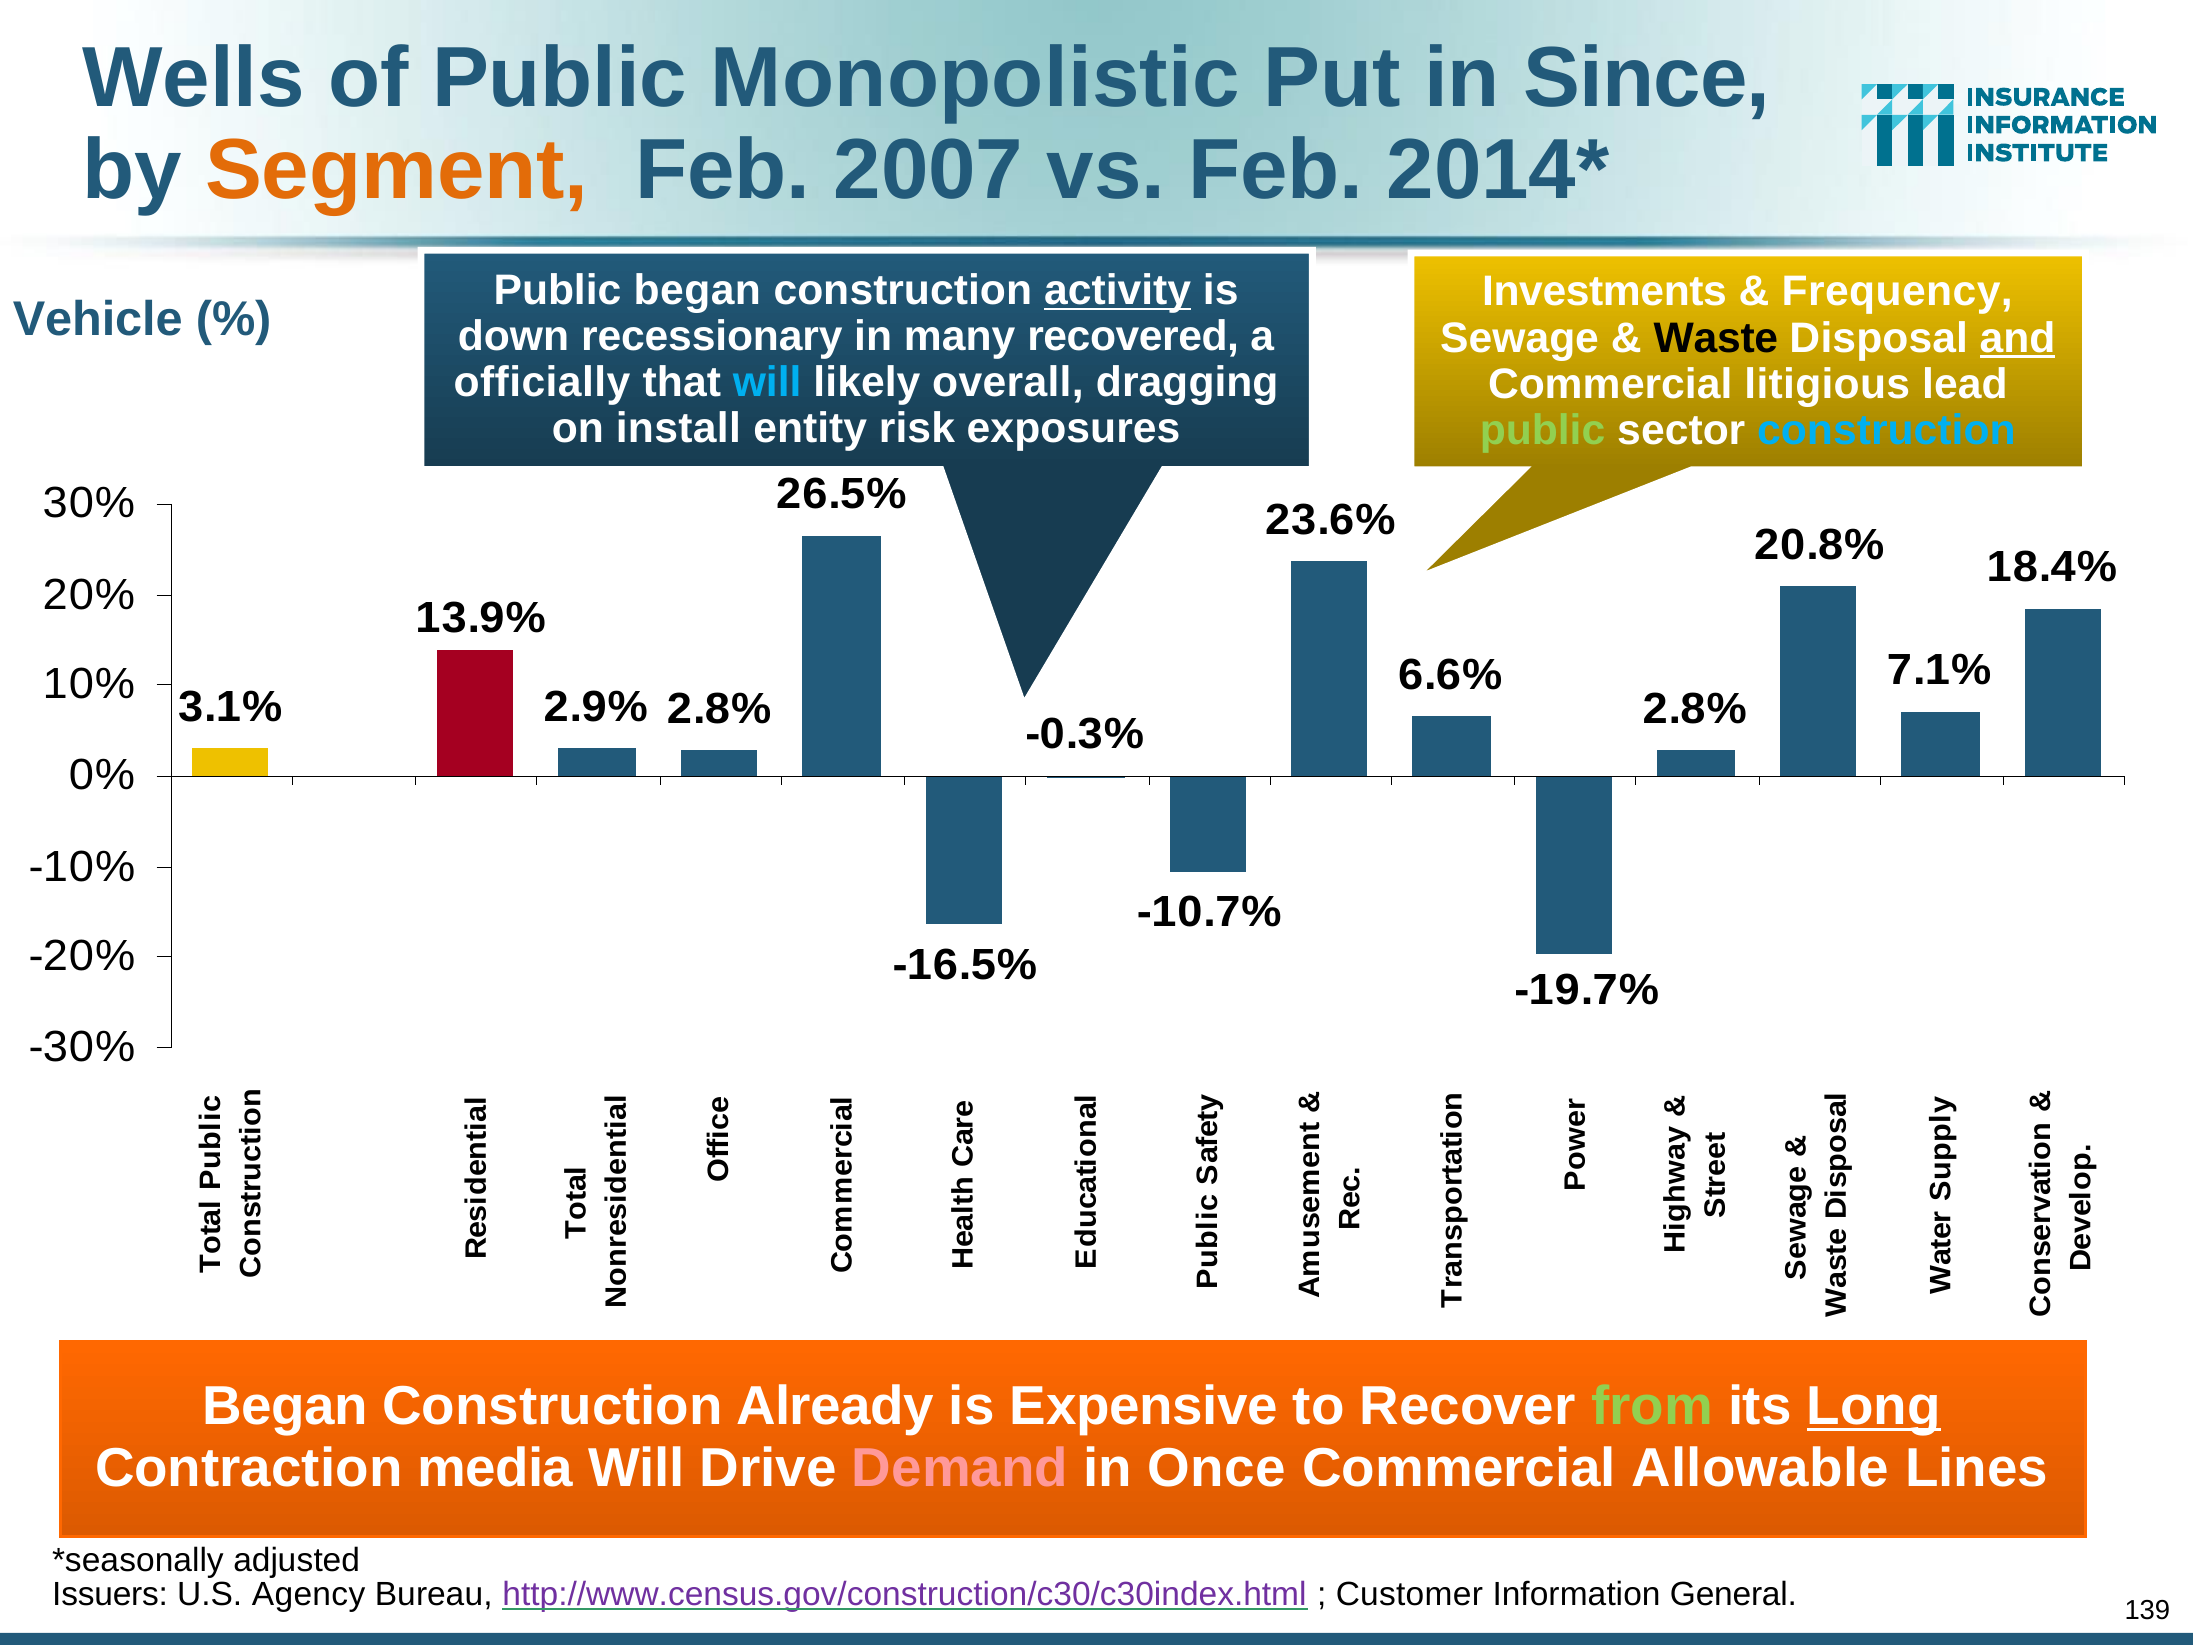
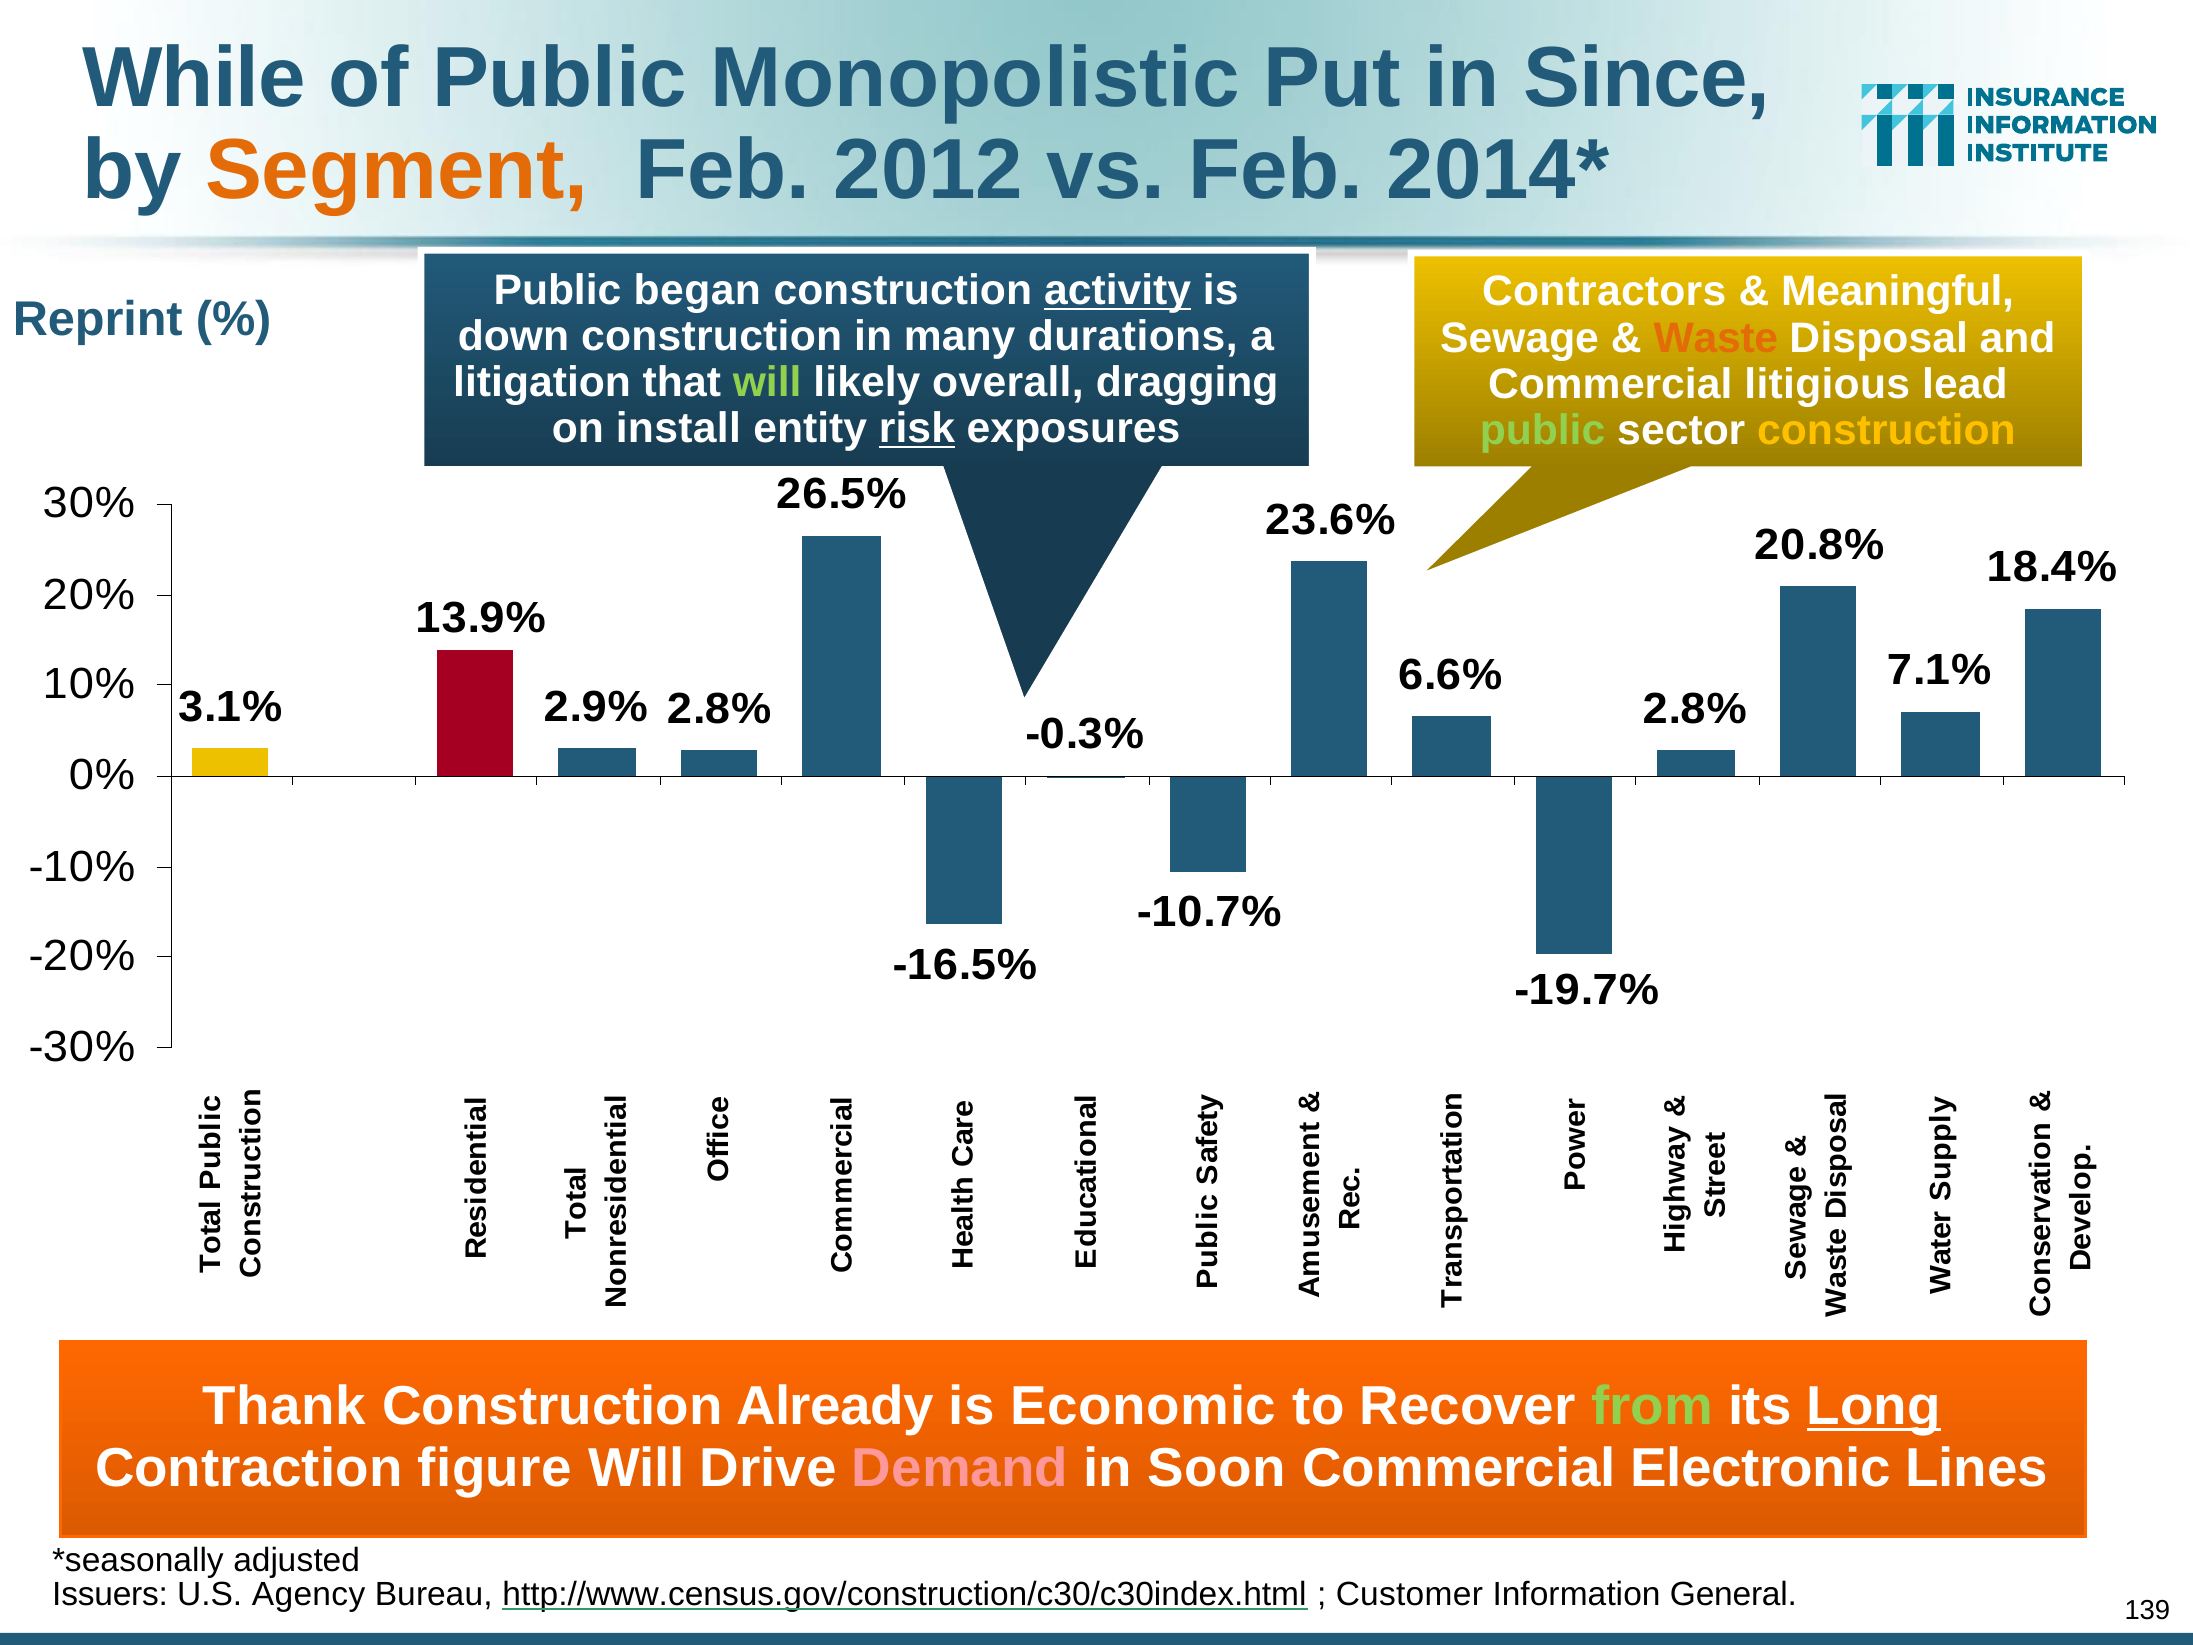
Wells: Wells -> While (194, 78)
2007: 2007 -> 2012 (929, 170)
Investments: Investments -> Contractors (1604, 292)
Frequency: Frequency -> Meaningful (1898, 292)
Vehicle: Vehicle -> Reprint (98, 319)
down recessionary: recessionary -> construction (712, 337)
recovered: recovered -> durations (1133, 337)
Waste colour: black -> orange (1716, 338)
and underline: present -> none (2018, 338)
officially: officially -> litigation (542, 383)
will colour: light blue -> light green (767, 383)
risk underline: none -> present (917, 429)
construction colour: light blue -> yellow (1886, 430)
Began: Began -> Thank (285, 1406)
Expensive: Expensive -> Economic (1144, 1406)
media: media -> figure (495, 1468)
Once: Once -> Soon (1217, 1468)
Allowable: Allowable -> Electronic (1761, 1468)
http://www.census.gov/construction/c30/c30index.html colour: purple -> black (905, 1594)
